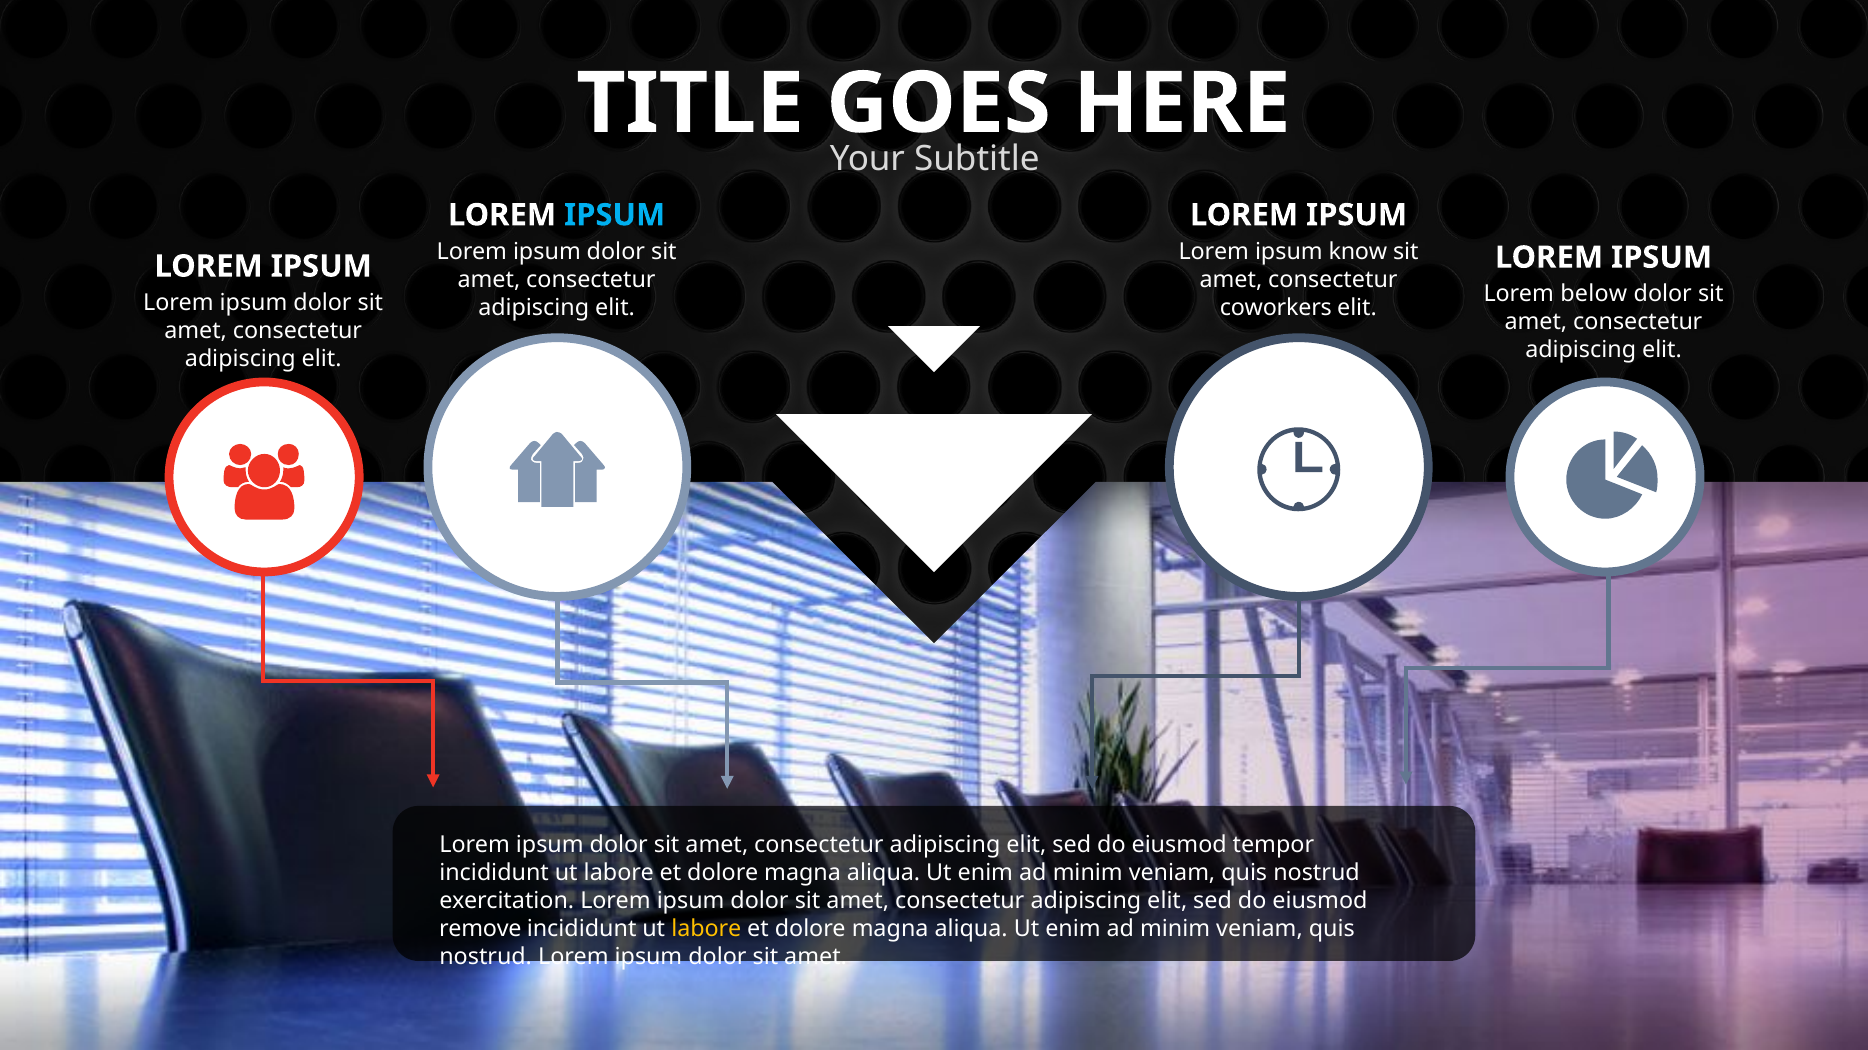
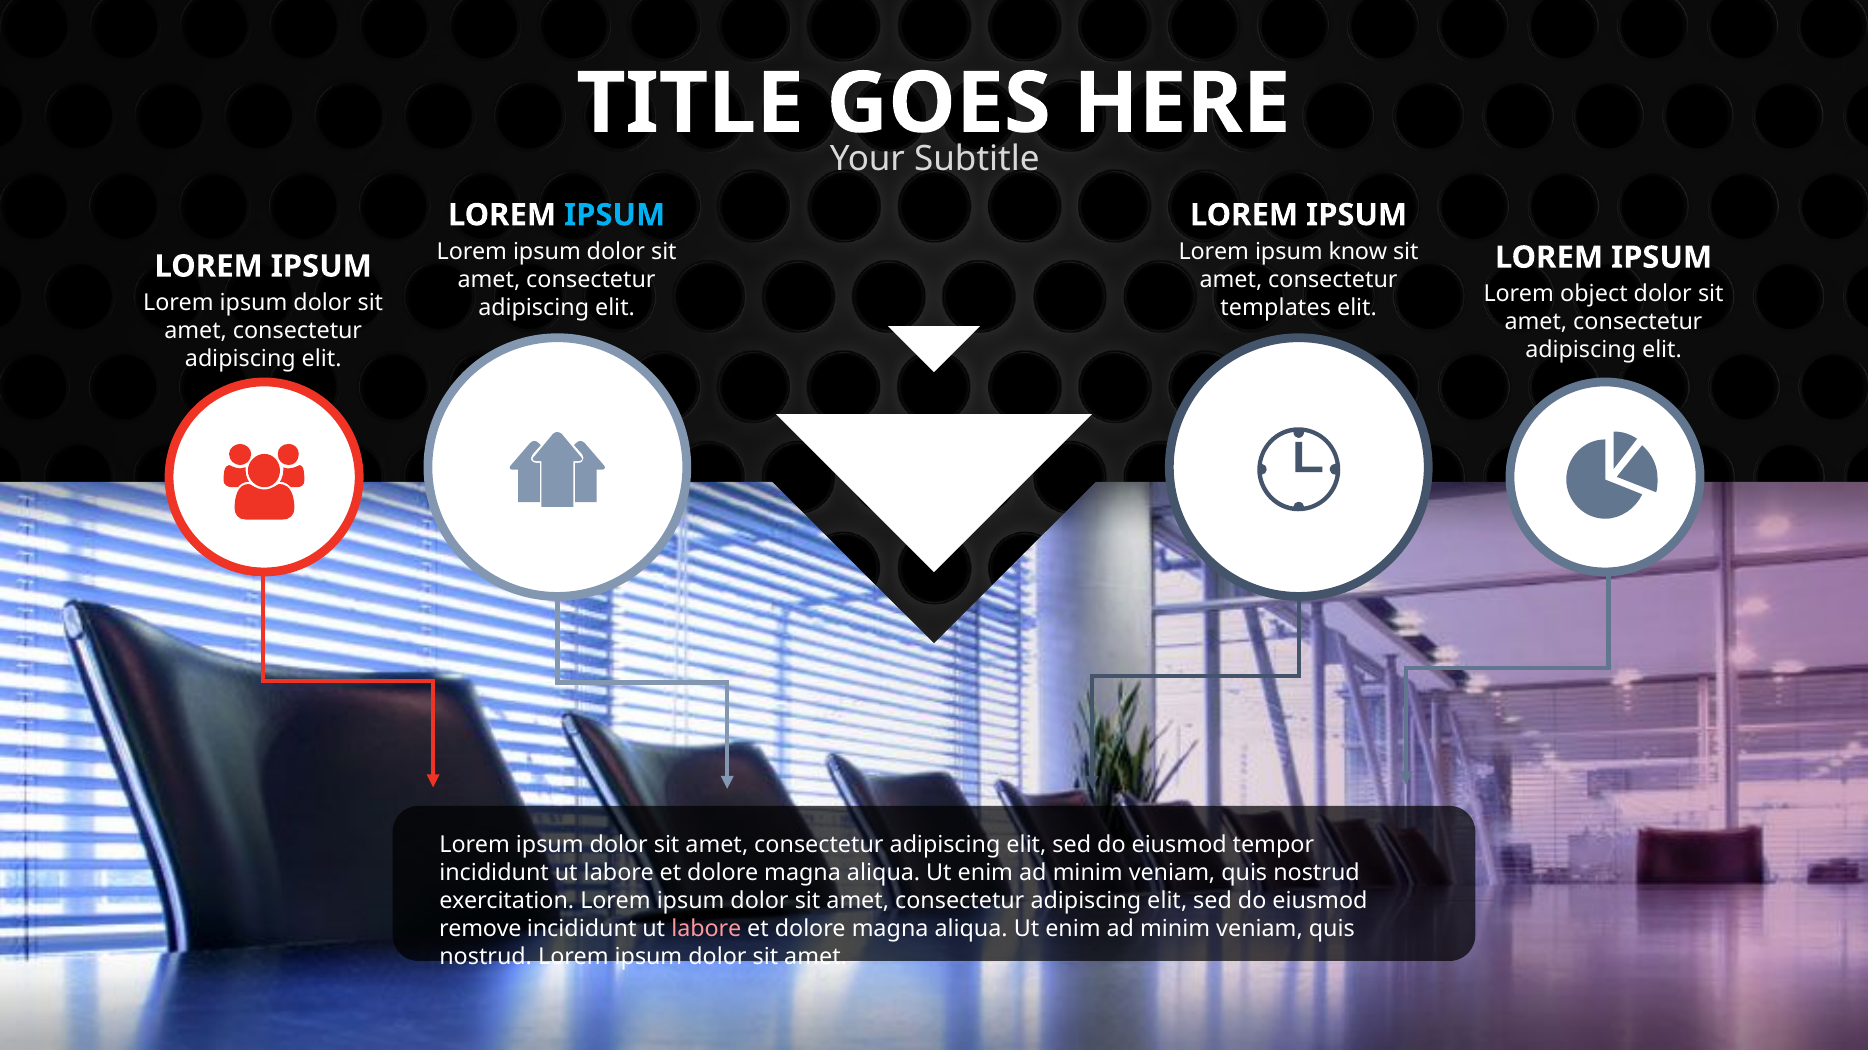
below: below -> object (1594, 294)
coworkers: coworkers -> templates (1276, 308)
labore colour: yellow -> pink (706, 929)
